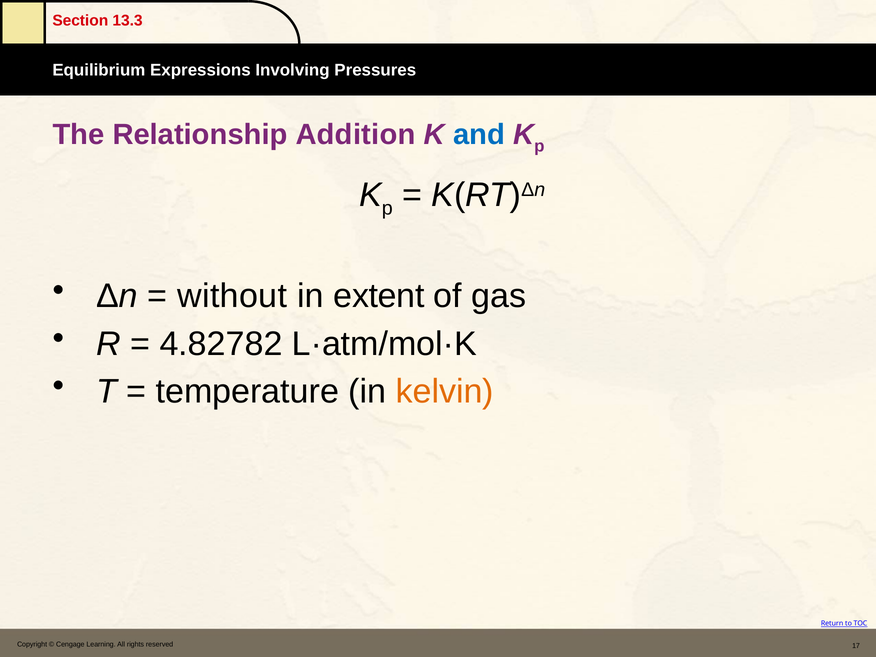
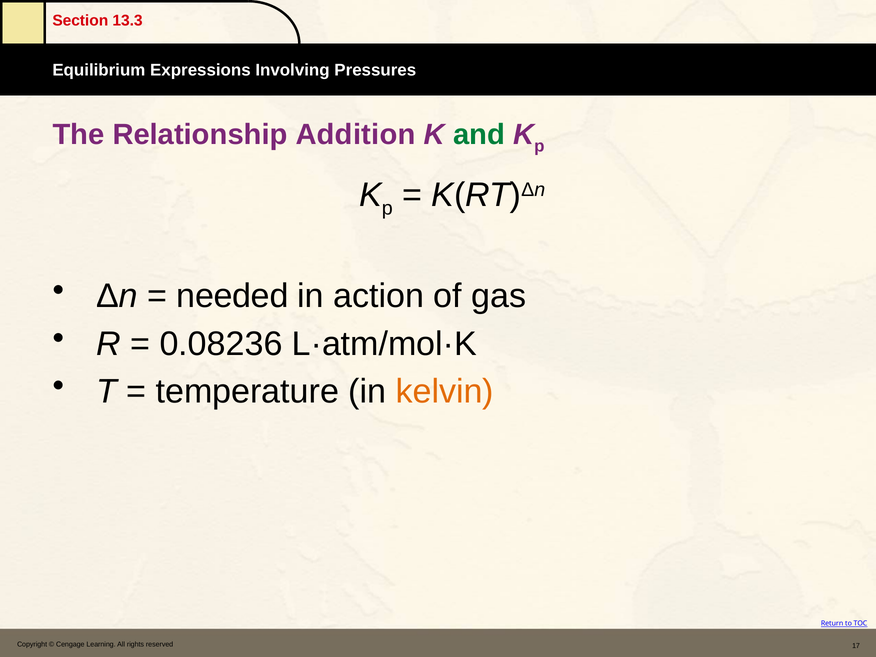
and colour: blue -> green (479, 135)
without: without -> needed (232, 296)
extent: extent -> action (379, 296)
4.82782: 4.82782 -> 0.08236 (221, 344)
